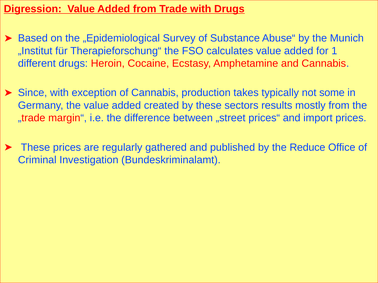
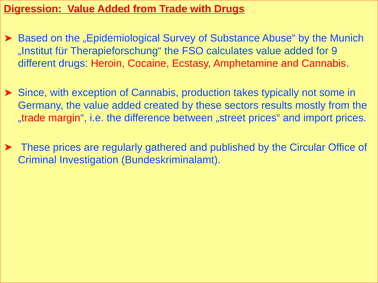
1: 1 -> 9 (334, 51)
Reduce: Reduce -> Circular (307, 148)
